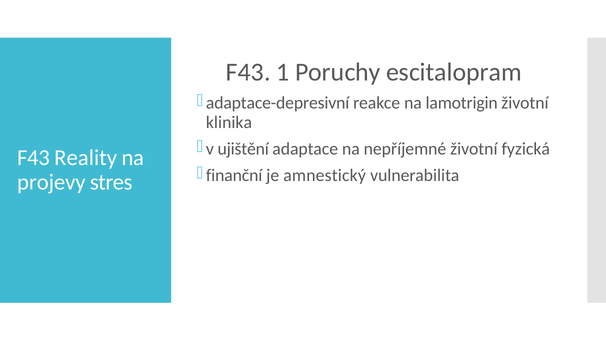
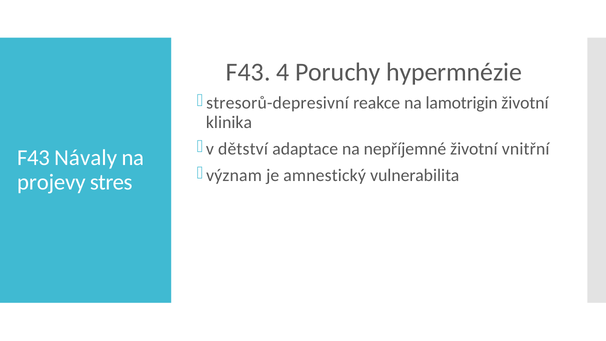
1: 1 -> 4 (283, 72)
escitalopram: escitalopram -> hypermnézie (454, 72)
adaptace-depresivní: adaptace-depresivní -> stresorů-depresivní (277, 103)
ujištění: ujištění -> dětství (243, 149)
fyzická: fyzická -> vnitřní (526, 149)
Reality: Reality -> Návaly (86, 158)
finanční: finanční -> význam (234, 175)
